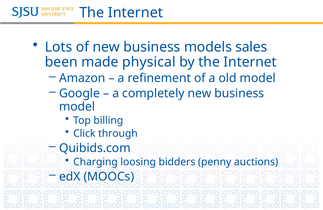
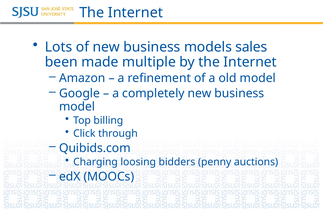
physical: physical -> multiple (149, 62)
